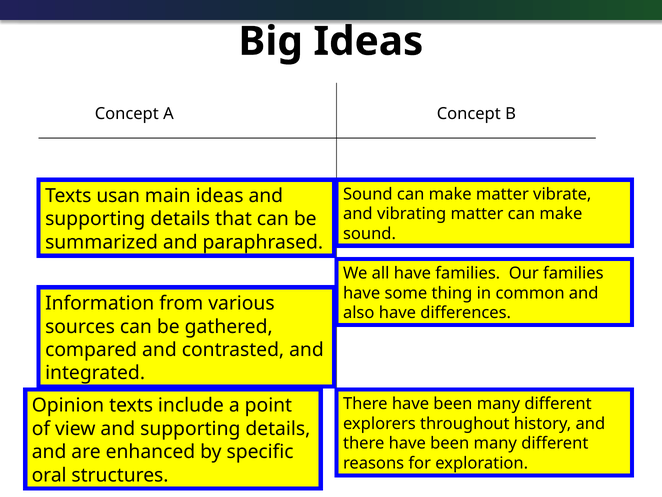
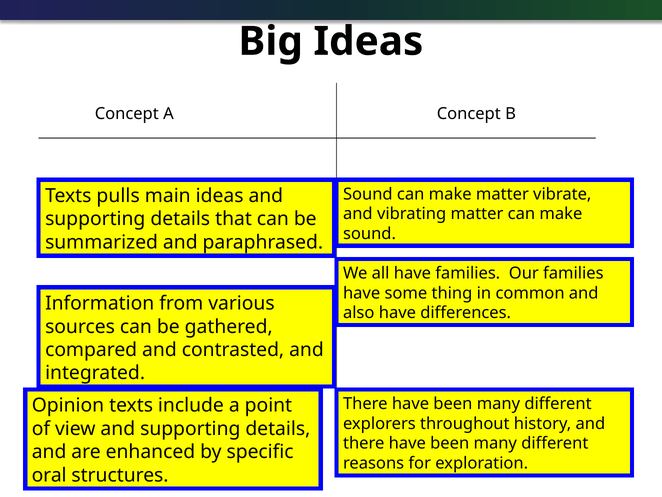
usan: usan -> pulls (118, 196)
